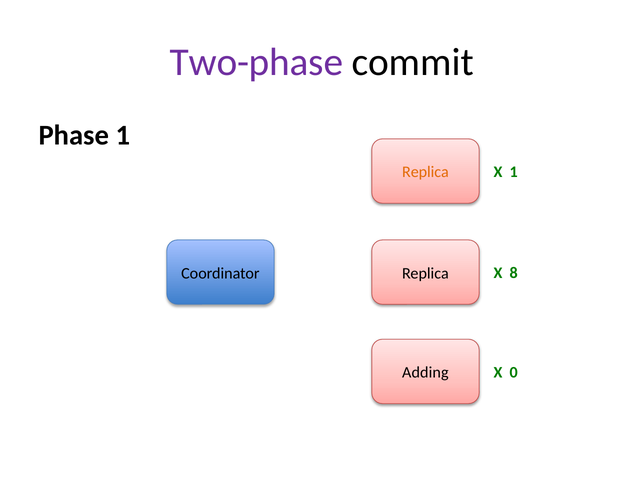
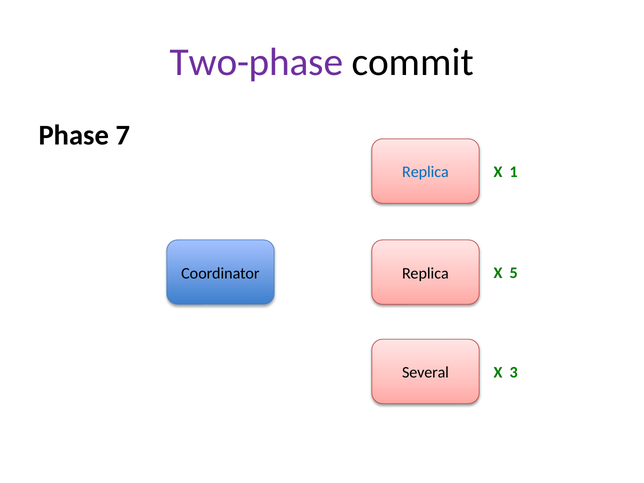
Phase 1: 1 -> 7 (123, 135)
Replica colour: orange -> blue (425, 172)
8: 8 -> 5 (514, 273)
0: 0 -> 3 (514, 372)
Adding: Adding -> Several (425, 373)
